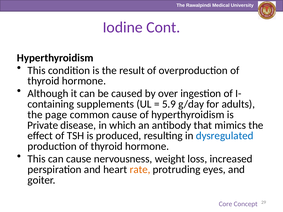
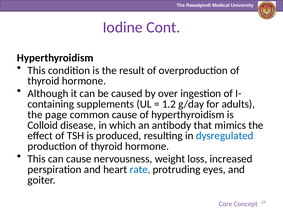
5.9: 5.9 -> 1.2 (169, 104)
Private: Private -> Colloid (43, 125)
rate colour: orange -> blue (140, 170)
